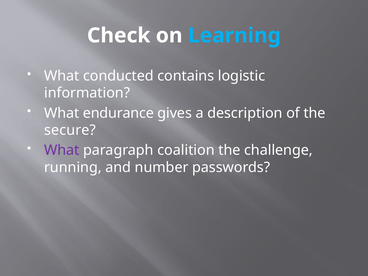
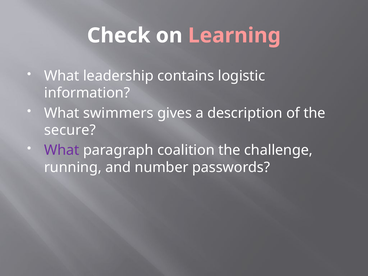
Learning colour: light blue -> pink (234, 36)
conducted: conducted -> leadership (118, 76)
endurance: endurance -> swimmers (118, 113)
